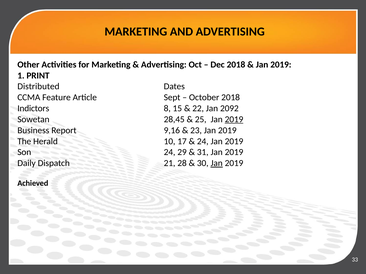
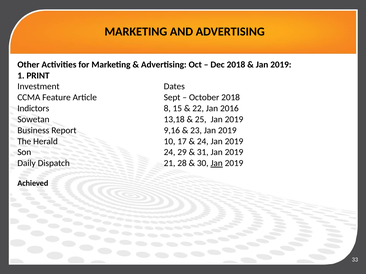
Distributed: Distributed -> Investment (38, 87)
2092: 2092 -> 2016 (229, 109)
28,45: 28,45 -> 13,18 (174, 120)
2019 underline: present -> none (234, 120)
